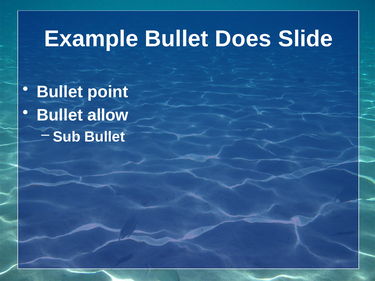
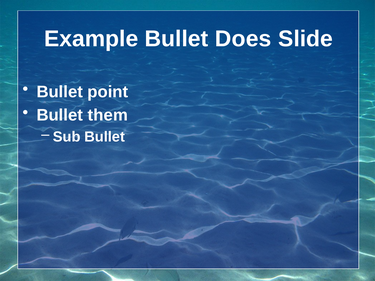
allow: allow -> them (108, 115)
